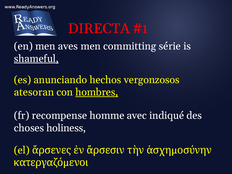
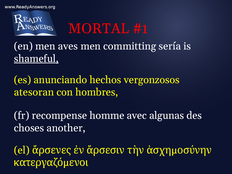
DIRECTA: DIRECTA -> MORTAL (99, 29)
série: série -> sería (170, 46)
hombres underline: present -> none (97, 92)
indiqué: indiqué -> algunas (167, 116)
holiness: holiness -> another (66, 128)
